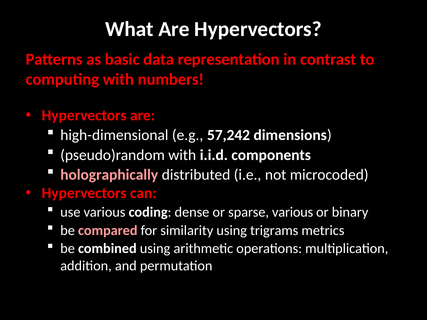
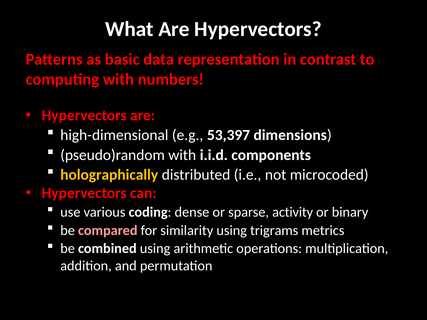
57,242: 57,242 -> 53,397 (229, 135)
holographically colour: pink -> yellow (109, 175)
sparse various: various -> activity (293, 212)
